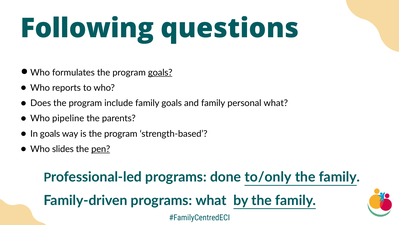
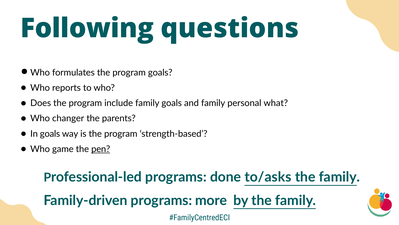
goals underline: present -> none (160, 72)
pipeline: pipeline -> changer (68, 118)
slides: slides -> game (63, 149)
to/only: to/only -> to/asks (268, 177)
programs what: what -> more (211, 200)
